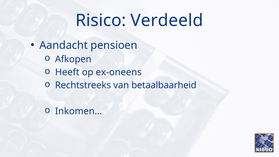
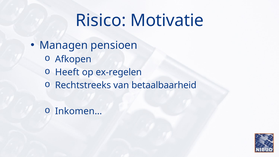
Verdeeld: Verdeeld -> Motivatie (167, 21)
Aandacht: Aandacht -> Managen (64, 45)
ex-oneens: ex-oneens -> ex-regelen (119, 72)
